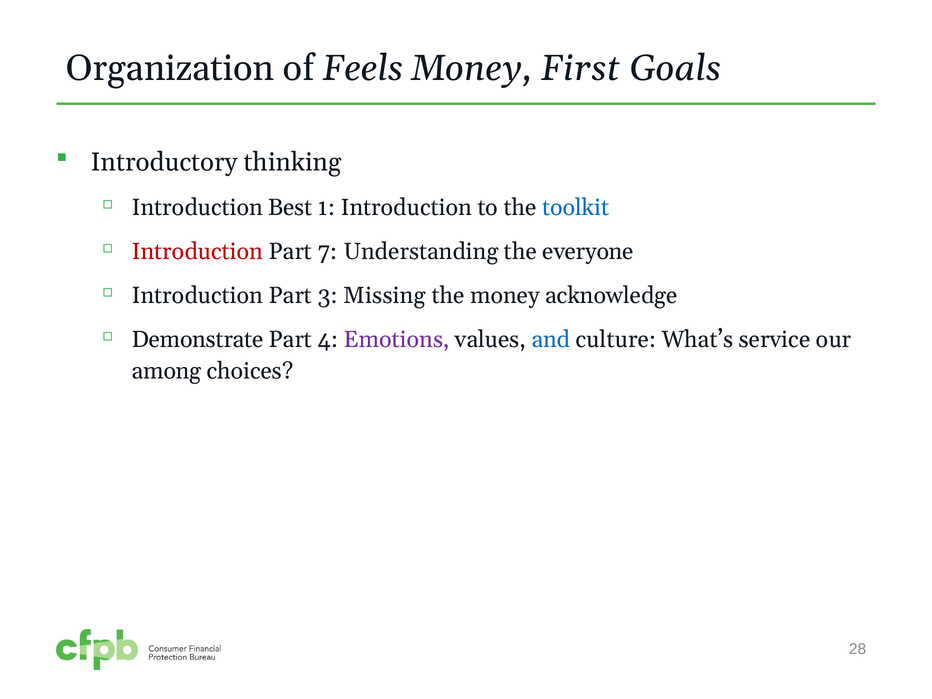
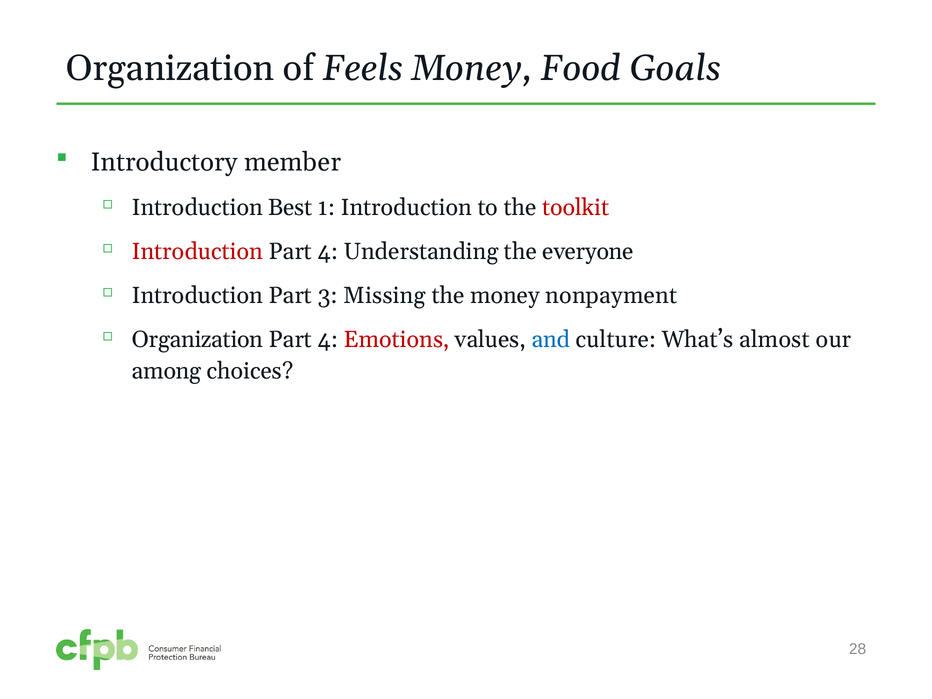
First: First -> Food (581, 68)
thinking: thinking -> member (293, 162)
toolkit colour: blue -> red (576, 208)
7: 7 -> 4 (328, 252)
acknowledge: acknowledge -> nonpayment (611, 296)
Demonstrate: Demonstrate -> Organization (197, 340)
Emotions colour: purple -> red (397, 340)
service: service -> almost (774, 340)
